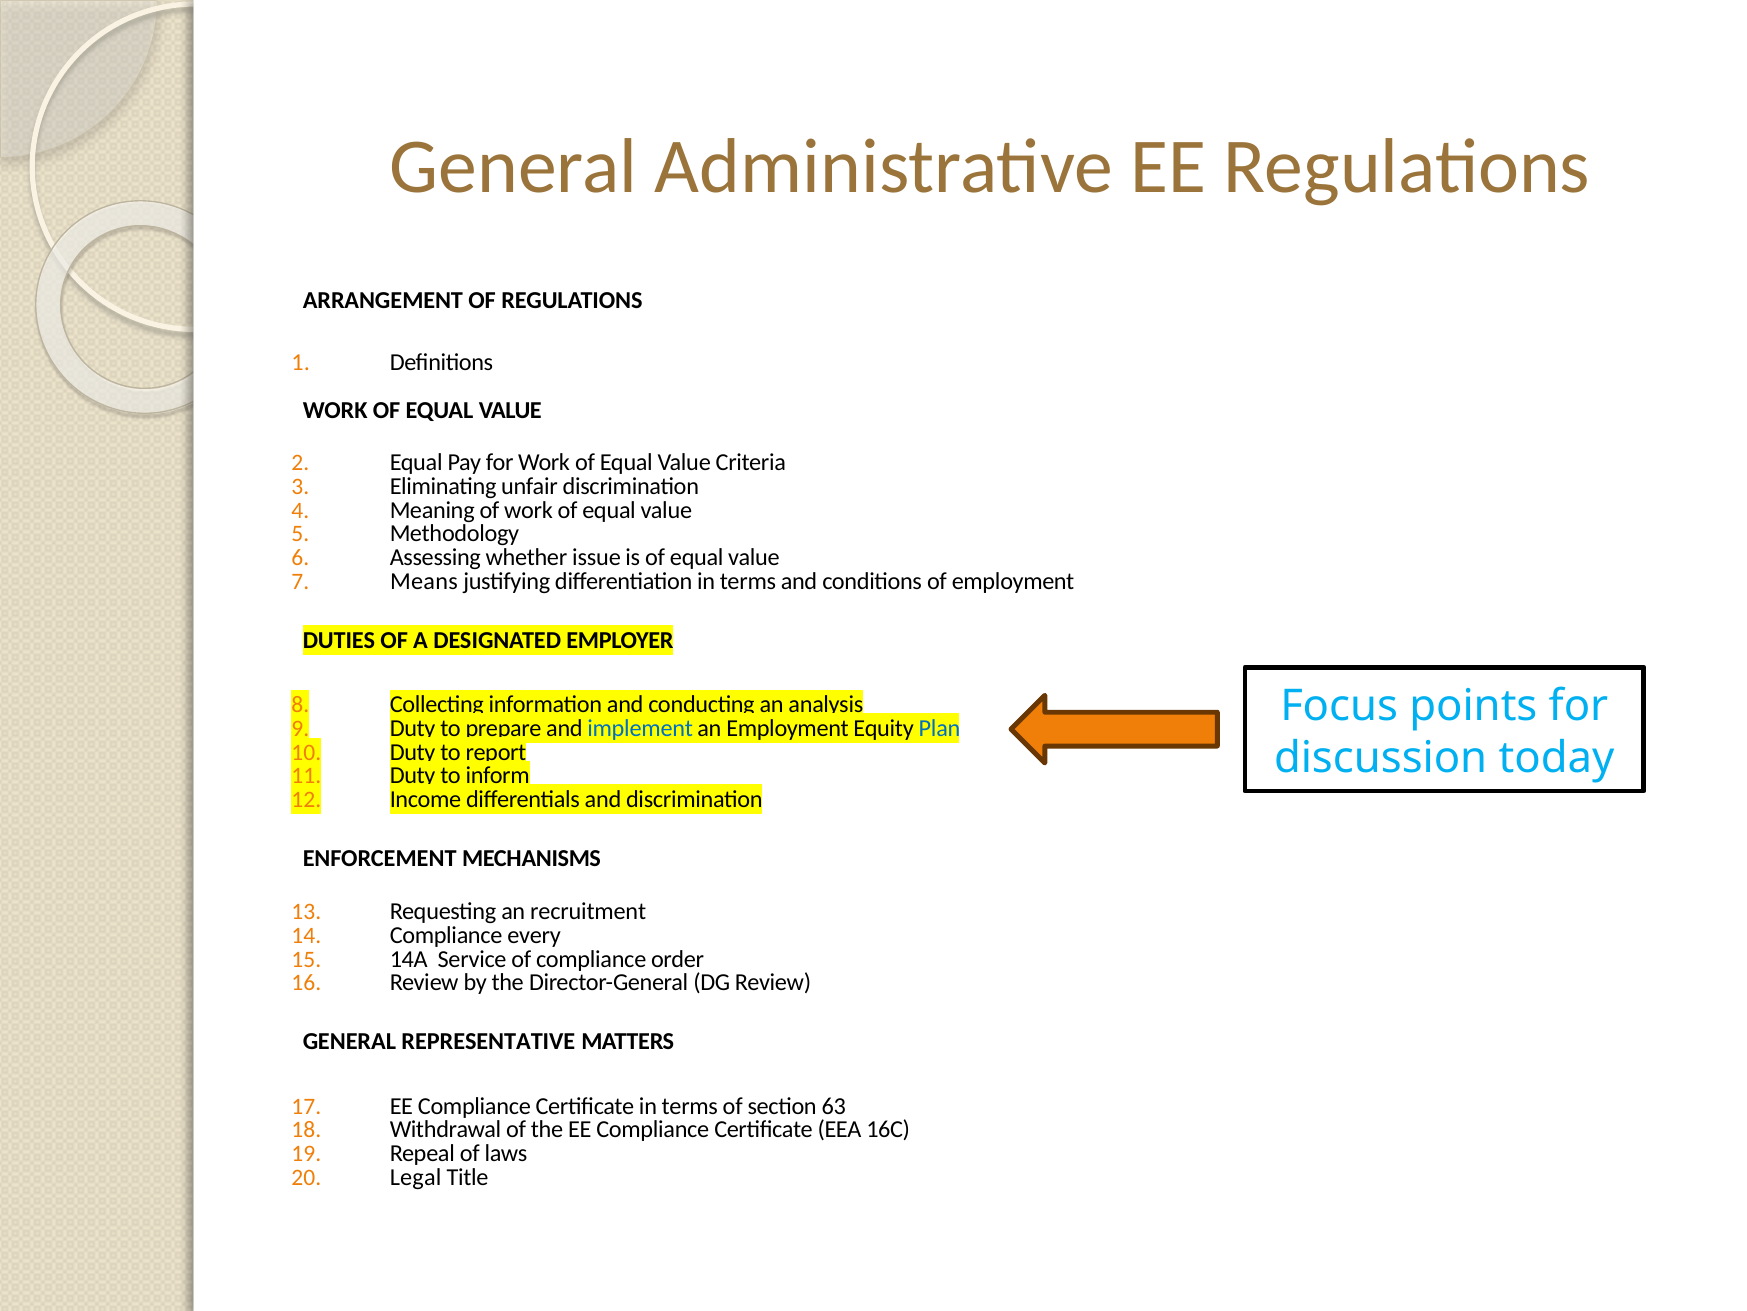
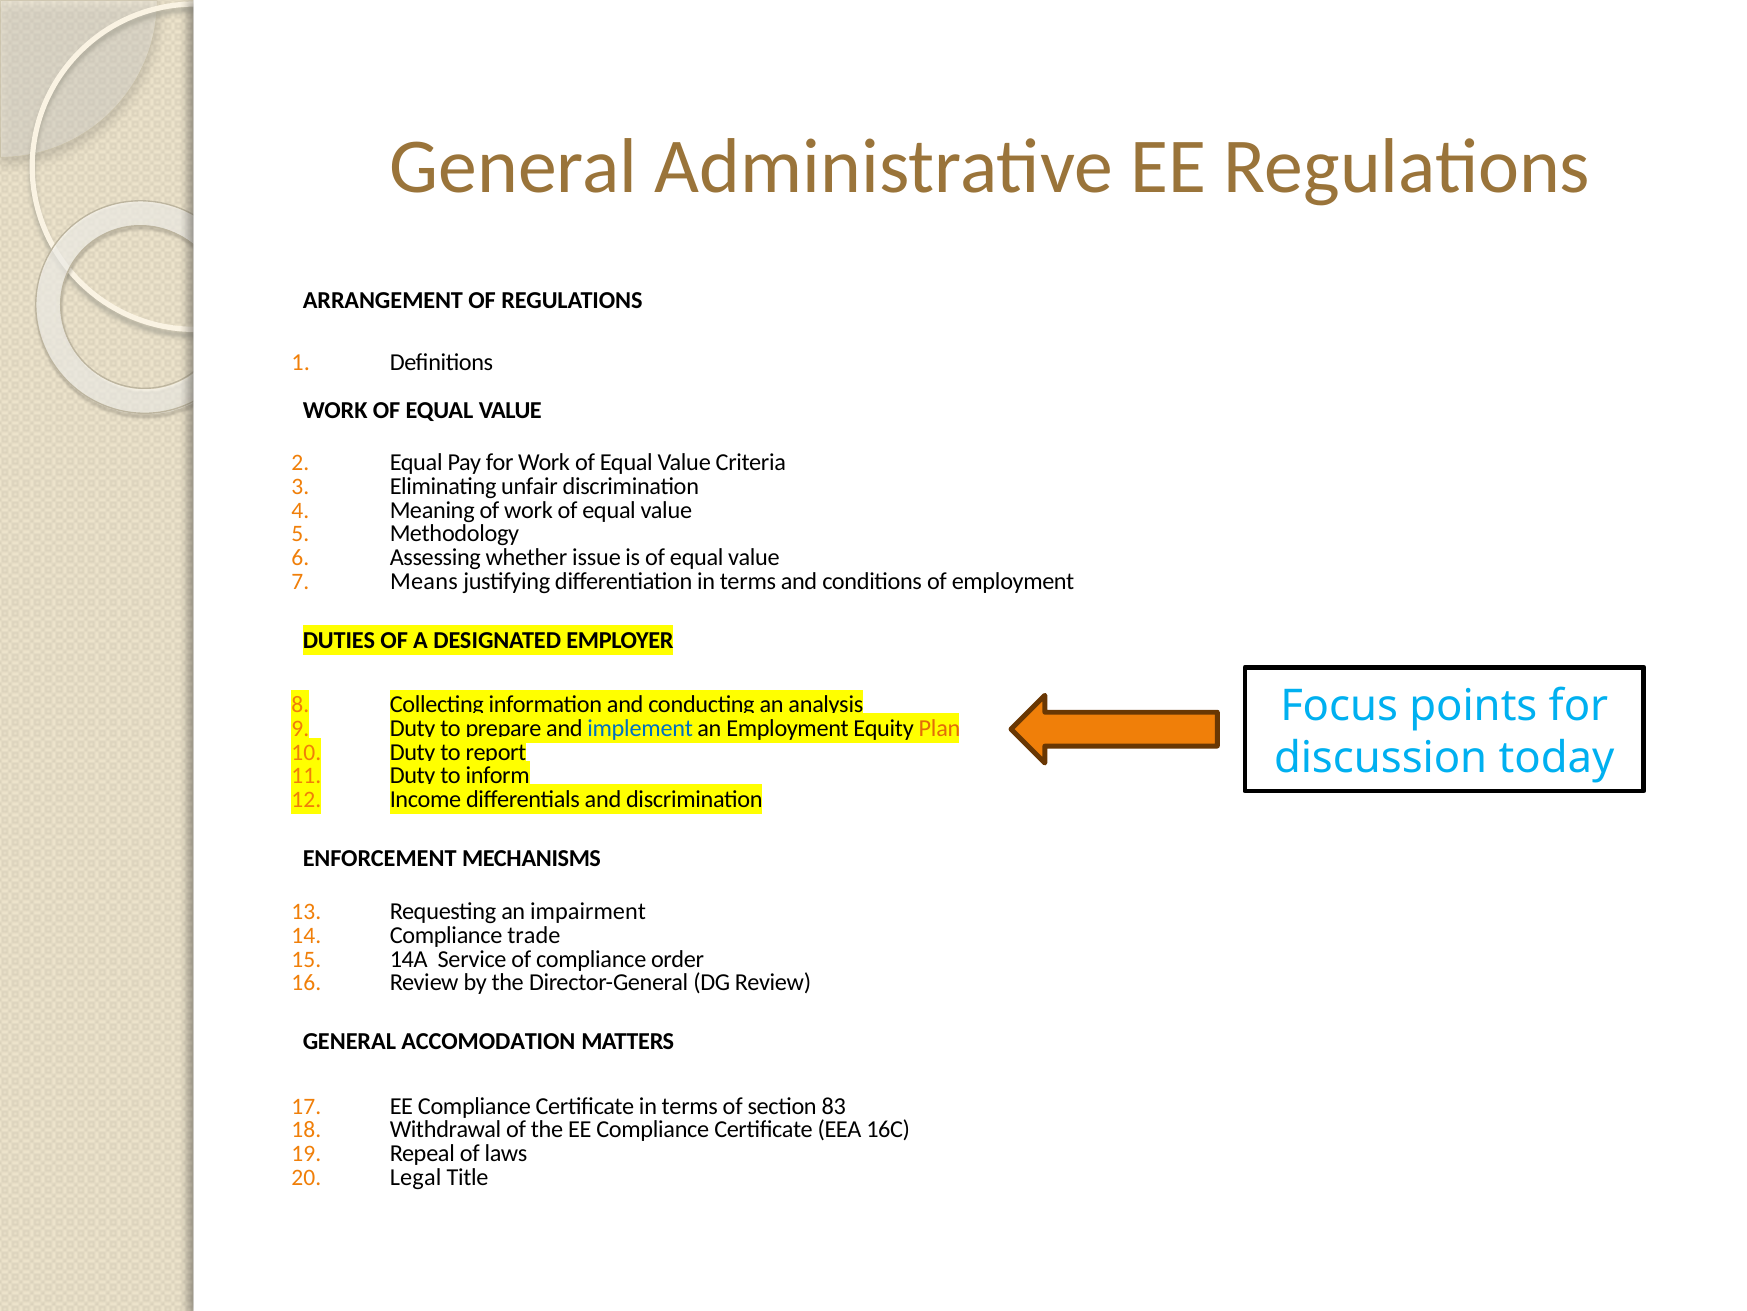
Plan colour: blue -> orange (940, 728)
recruitment: recruitment -> impairment (588, 911)
every: every -> trade (534, 935)
REPRESENTATIVE: REPRESENTATIVE -> ACCOMODATION (488, 1041)
63: 63 -> 83 (834, 1106)
